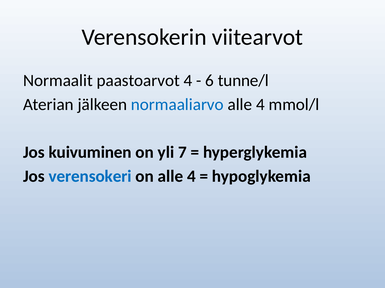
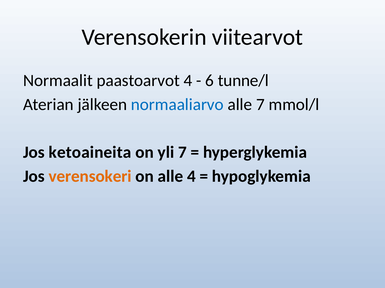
4: 4 -> 7 (260, 105)
kuivuminen: kuivuminen -> ketoaineita (90, 153)
verensokeri colour: blue -> orange (90, 177)
